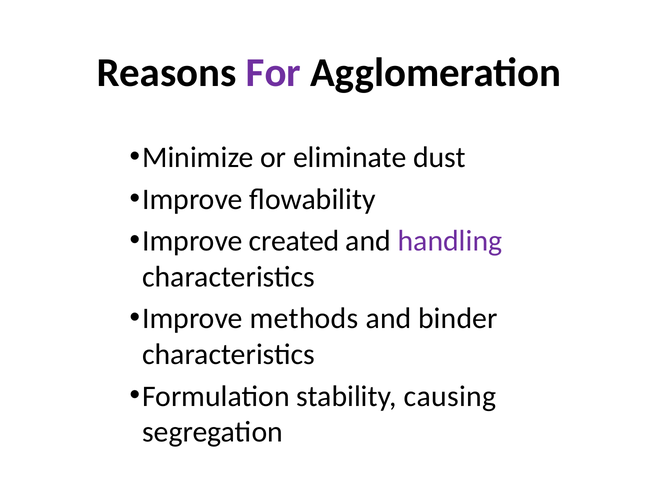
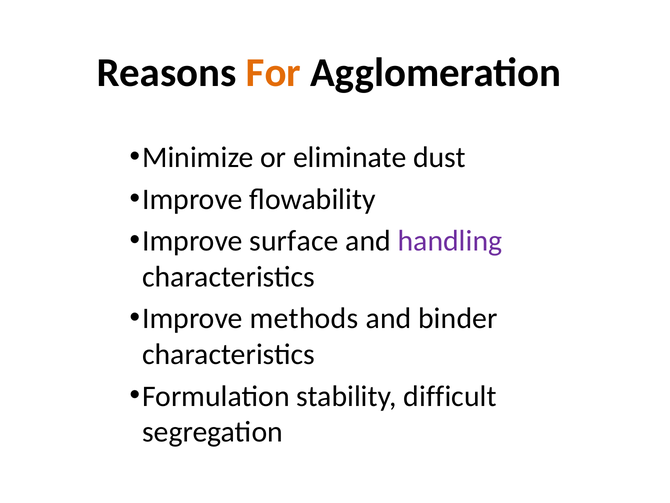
For colour: purple -> orange (273, 73)
created: created -> surface (294, 241)
causing: causing -> difficult (450, 396)
